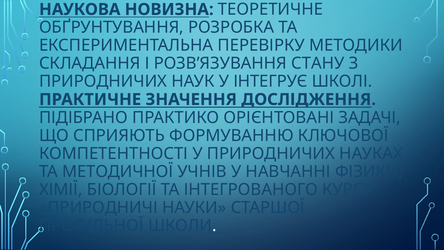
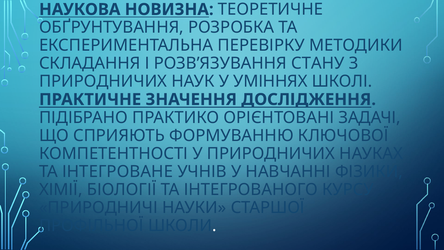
ІНТЕГРУЄ: ІНТЕГРУЄ -> УМІННЯХ (270, 81)
МЕТОДИЧНОЇ: МЕТОДИЧНОЇ -> ІНТЕГРОВАНЕ (117, 171)
